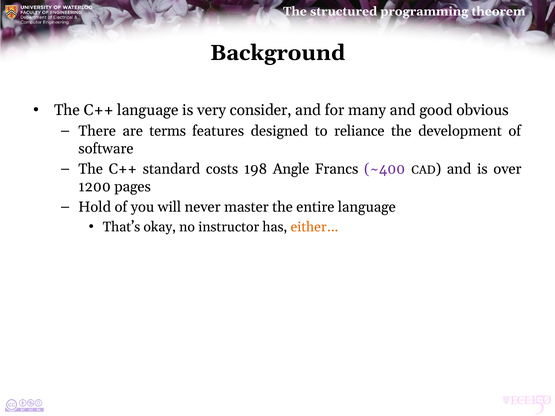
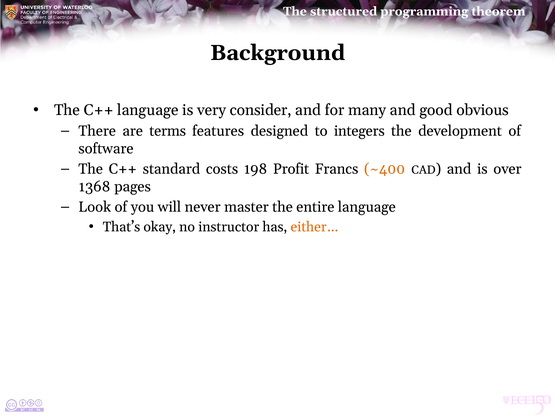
reliance: reliance -> integers (359, 131)
Angle: Angle -> Profit (291, 169)
~400 colour: purple -> orange (385, 169)
1200: 1200 -> 1368 (95, 187)
Hold: Hold -> Look (95, 207)
